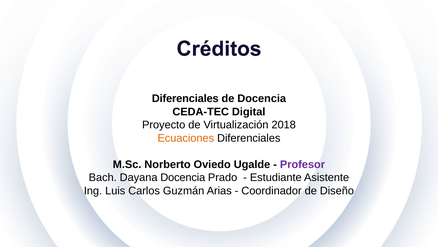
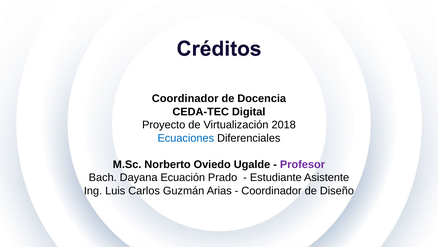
Diferenciales: Diferenciales -> Coordinador (185, 98)
Ecuaciones colour: orange -> blue (186, 138)
Dayana Docencia: Docencia -> Ecuación (183, 177)
